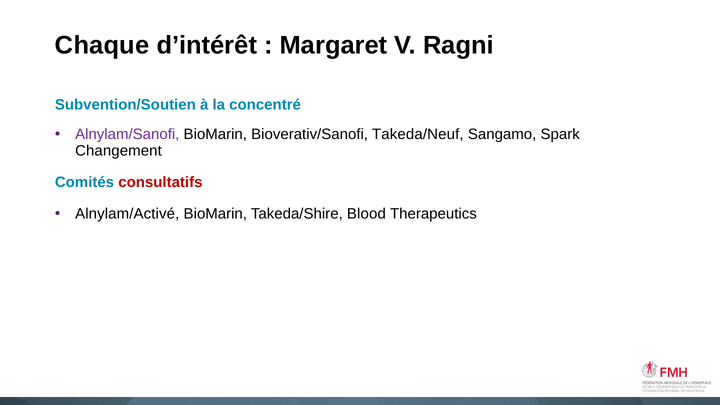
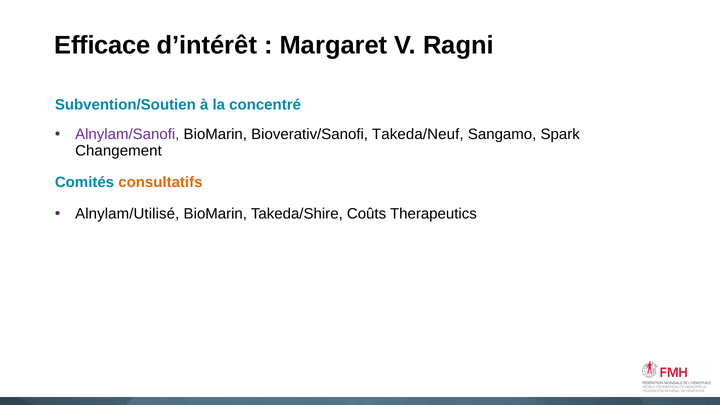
Chaque: Chaque -> Efficace (102, 45)
consultatifs colour: red -> orange (160, 182)
Alnylam/Activé: Alnylam/Activé -> Alnylam/Utilisé (127, 214)
Blood: Blood -> Coûts (367, 214)
